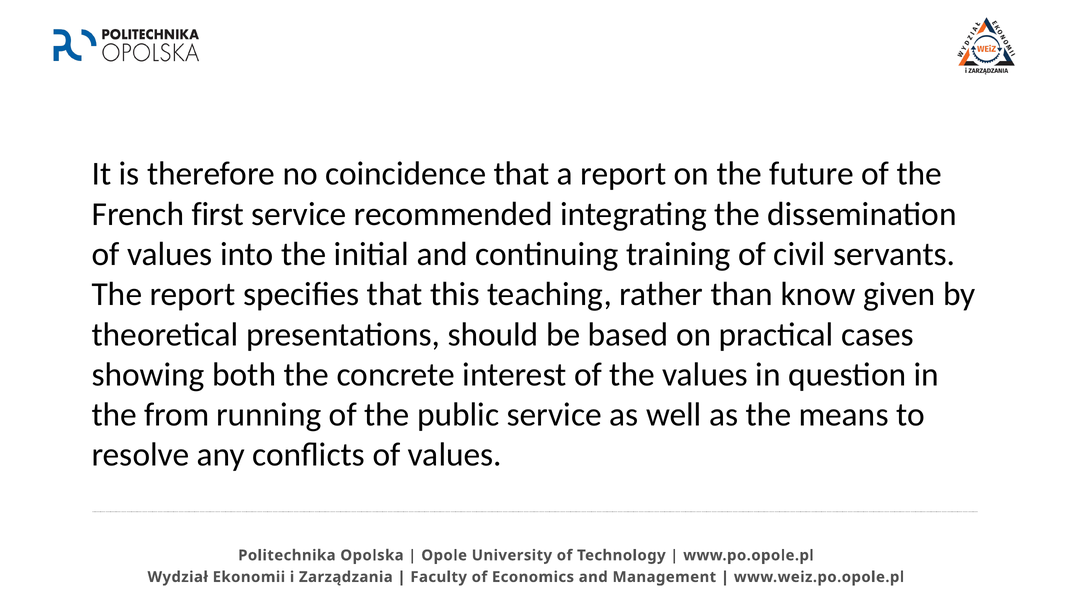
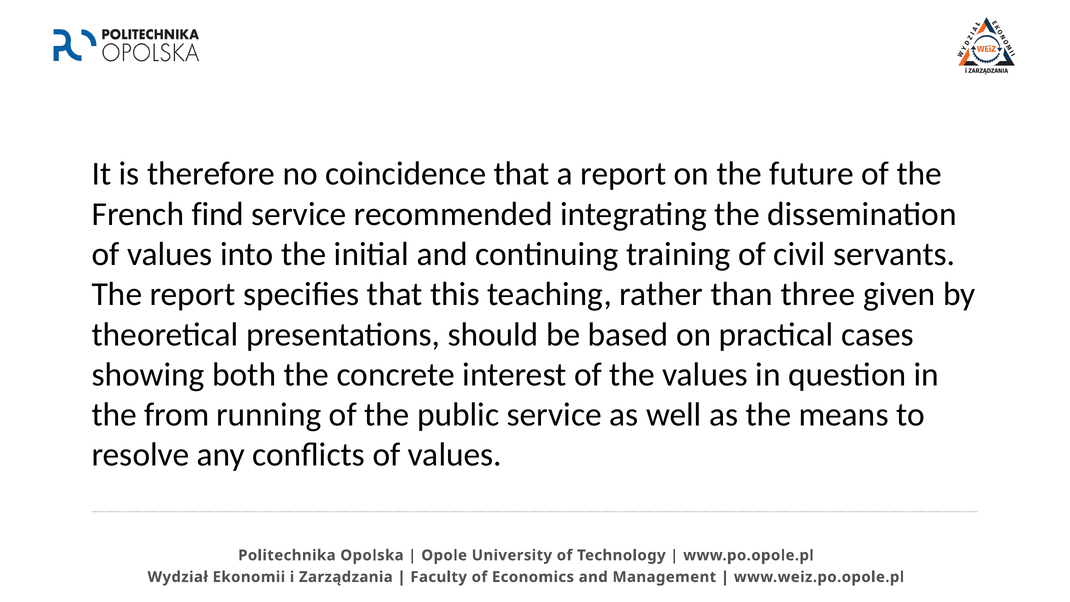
first: first -> find (218, 214)
know: know -> three (818, 294)
